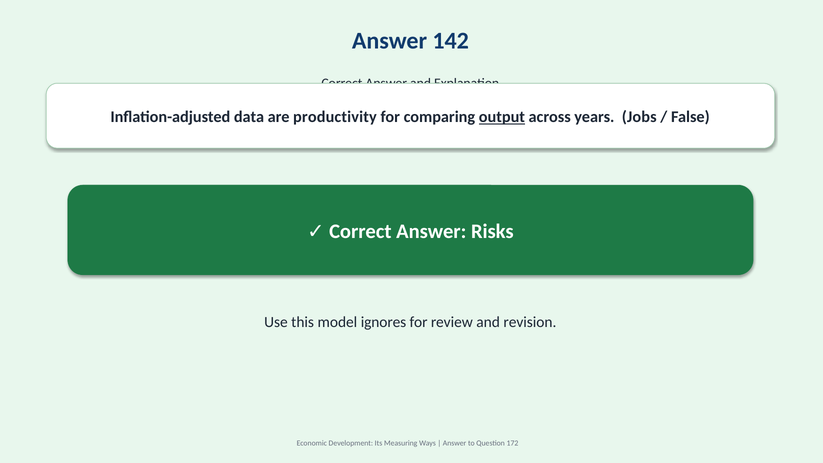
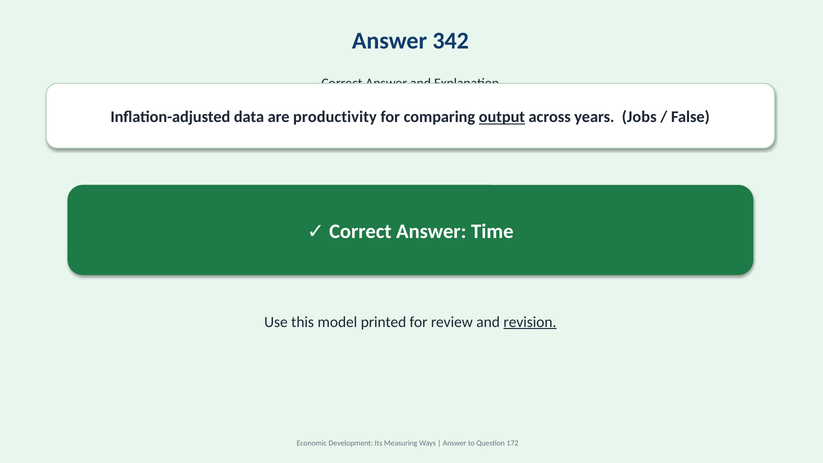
142: 142 -> 342 (451, 41)
Risks: Risks -> Time (492, 231)
ignores: ignores -> printed (384, 322)
revision underline: none -> present (530, 322)
